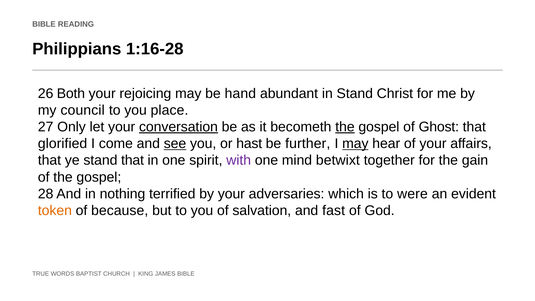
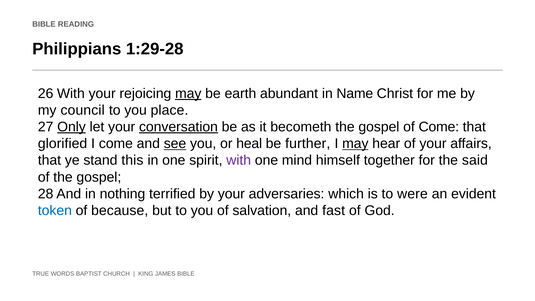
1:16-28: 1:16-28 -> 1:29-28 (155, 49)
26 Both: Both -> With (71, 93)
may underline: none -> present (188, 93)
hand: hand -> earth (240, 93)
in Stand: Stand -> Name (355, 93)
Only underline: none -> present (71, 127)
the underline: present -> none (345, 127)
of Ghost: Ghost -> Come (439, 127)
hast: hast -> heal (249, 144)
stand that: that -> this (132, 160)
betwixt: betwixt -> himself (338, 160)
gain: gain -> said (475, 160)
token colour: orange -> blue (55, 210)
